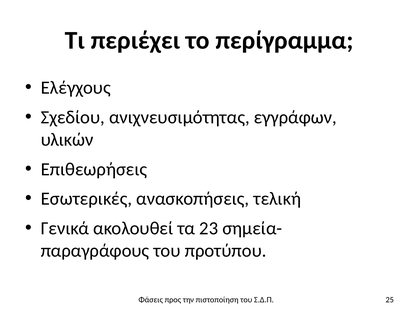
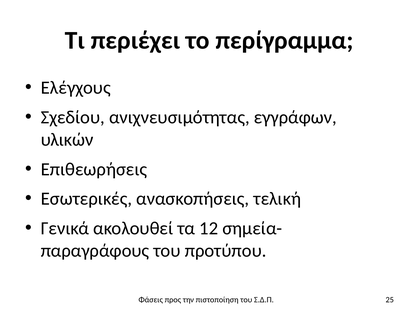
23: 23 -> 12 (209, 229)
